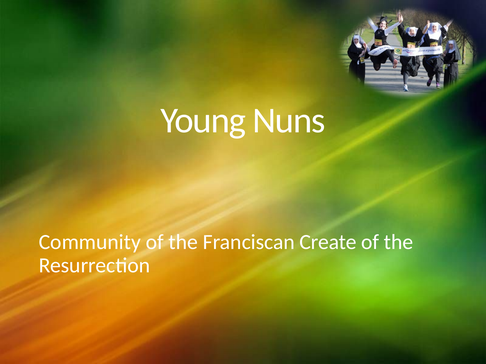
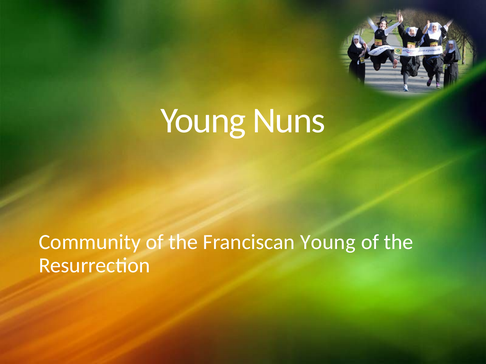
Franciscan Create: Create -> Young (328, 242)
